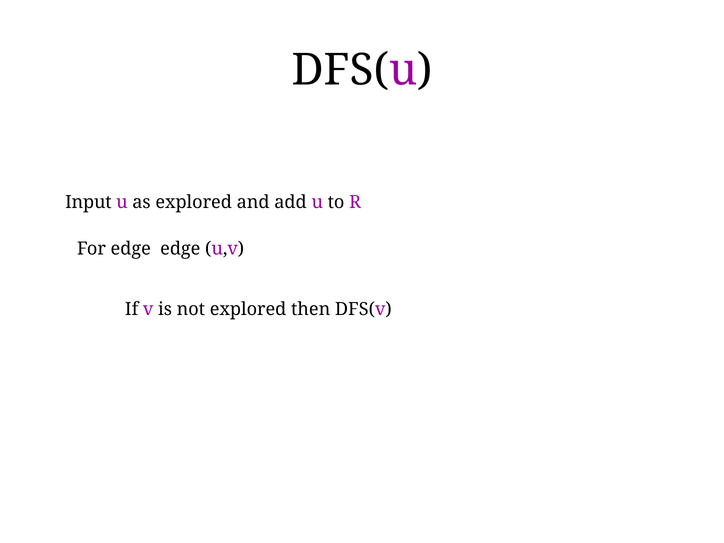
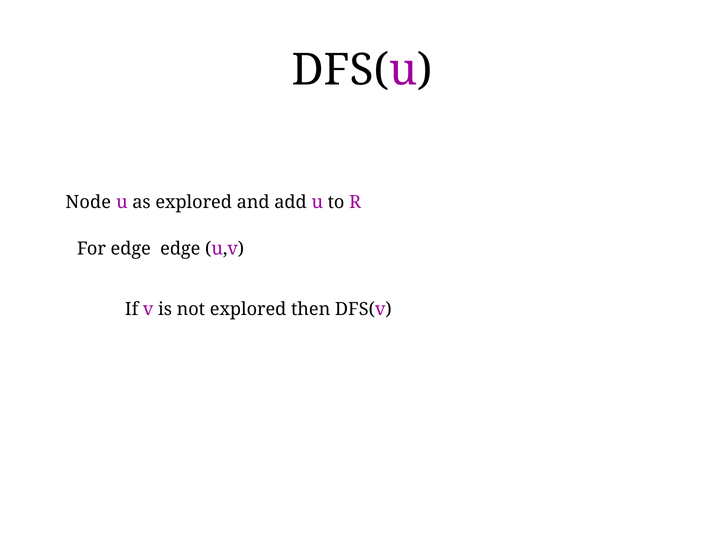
Input: Input -> Node (88, 202)
